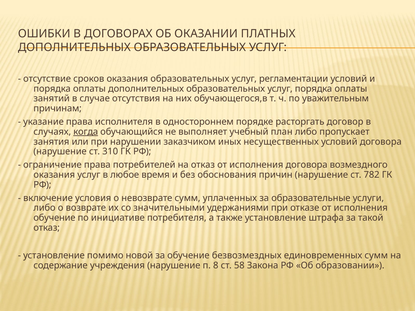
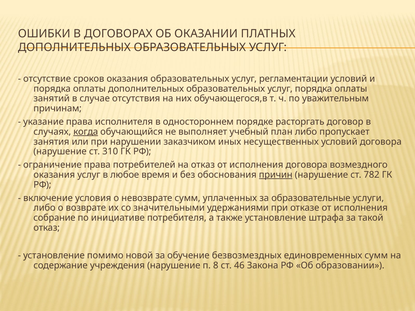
причин underline: none -> present (276, 175)
обучение: обучение -> собрание (54, 218)
58: 58 -> 46 (239, 266)
